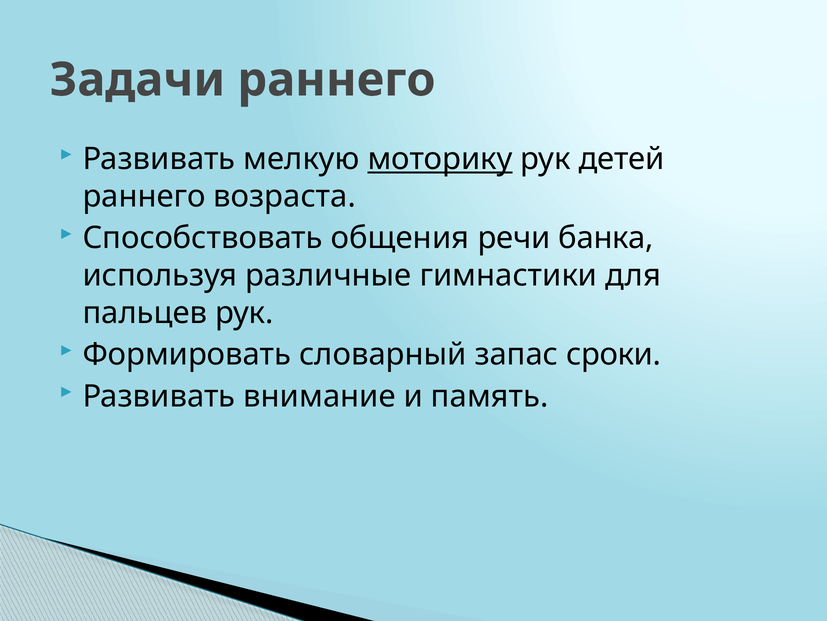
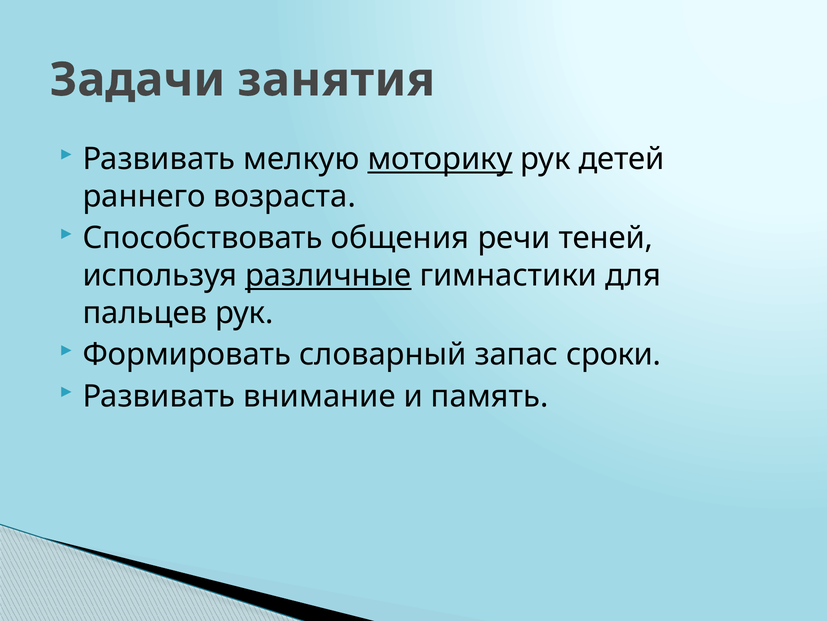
Задачи раннего: раннего -> занятия (336, 80)
банка: банка -> теней (606, 238)
различные underline: none -> present (328, 275)
